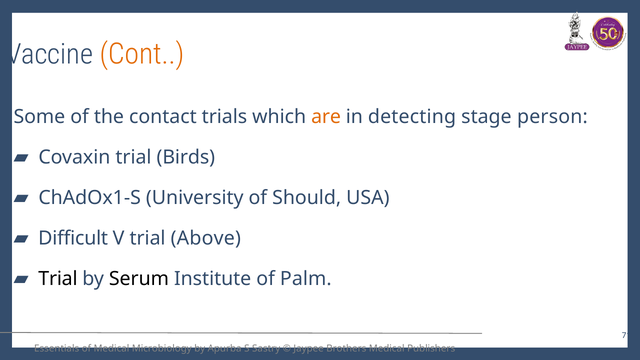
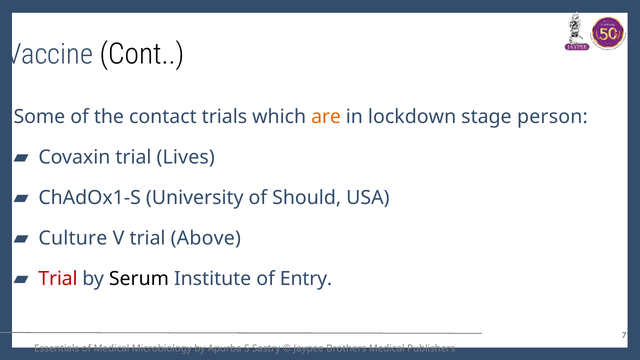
Cont colour: orange -> black (142, 54)
detecting: detecting -> lockdown (412, 117)
Birds: Birds -> Lives (186, 157)
Difficult: Difficult -> Culture (73, 238)
Trial colour: black -> red (58, 279)
Palm: Palm -> Entry (306, 279)
